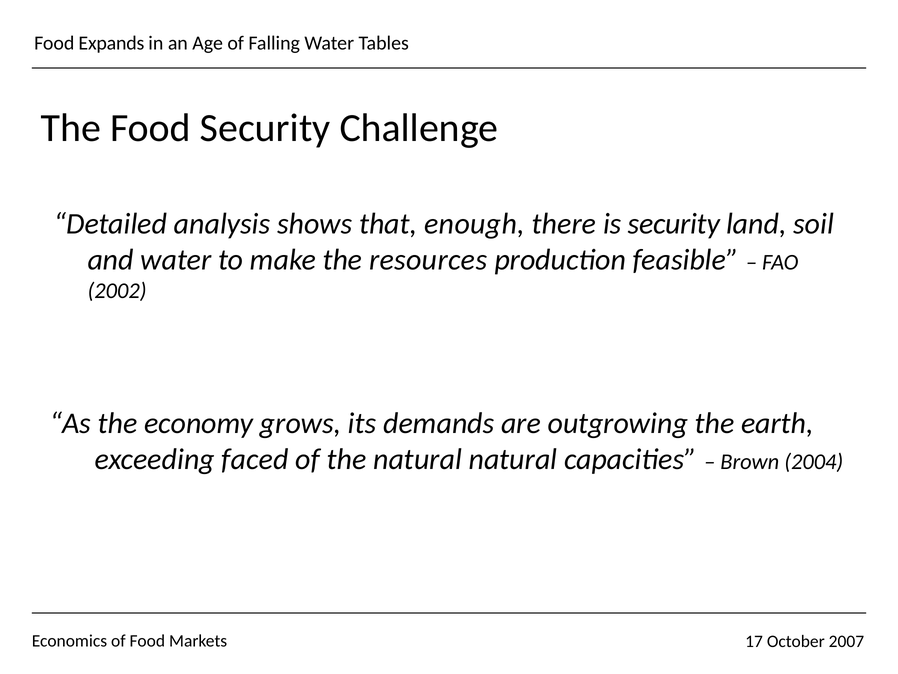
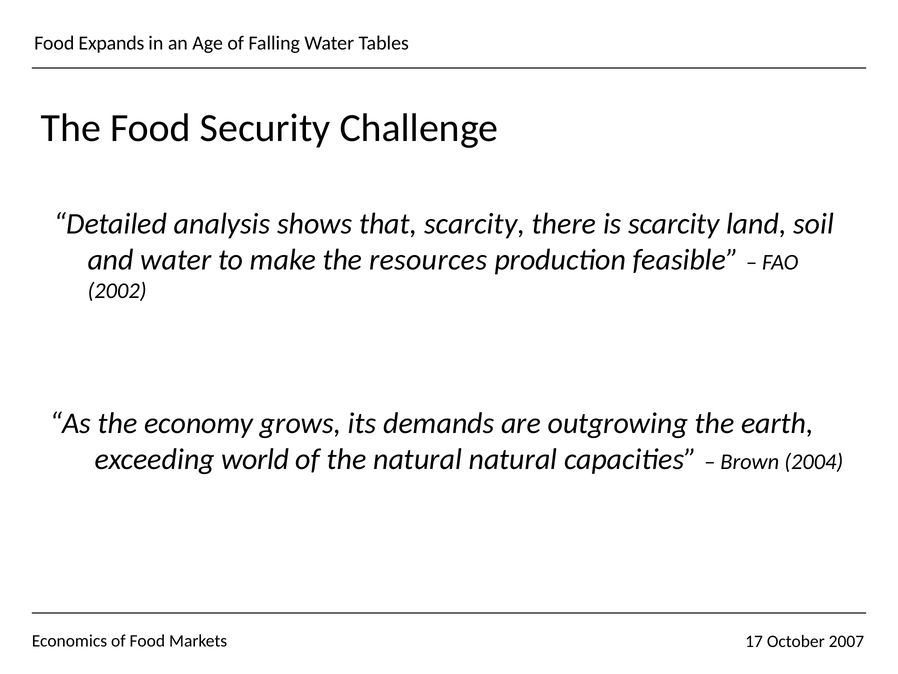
that enough: enough -> scarcity (475, 224)
is security: security -> scarcity (674, 224)
faced: faced -> world (255, 459)
